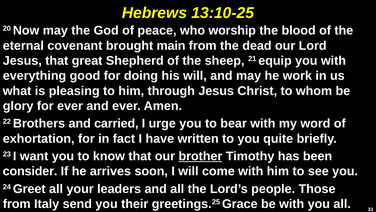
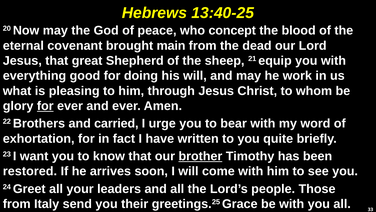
13:10-25: 13:10-25 -> 13:40-25 (223, 13)
worship: worship -> concept (232, 30)
for underline: none -> present (45, 106)
consider: consider -> restored (30, 171)
